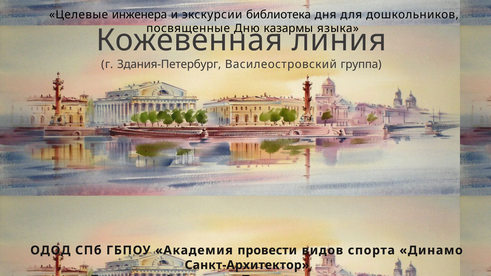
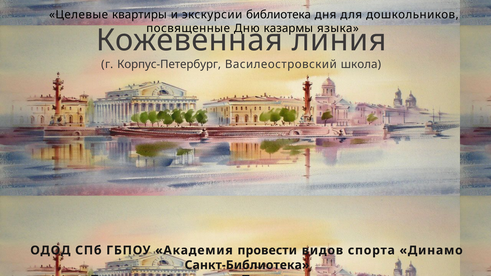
инженера: инженера -> квартиры (139, 15)
Здания-Петербург: Здания-Петербург -> Корпус-Петербург (169, 64)
группа: группа -> школа (361, 64)
Санкт-Архитектор: Санкт-Архитектор -> Санкт-Библиотека (247, 265)
